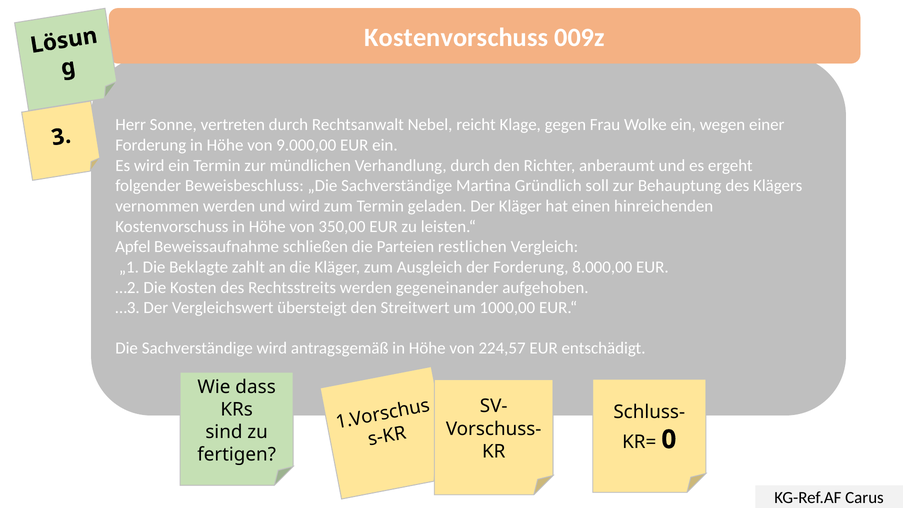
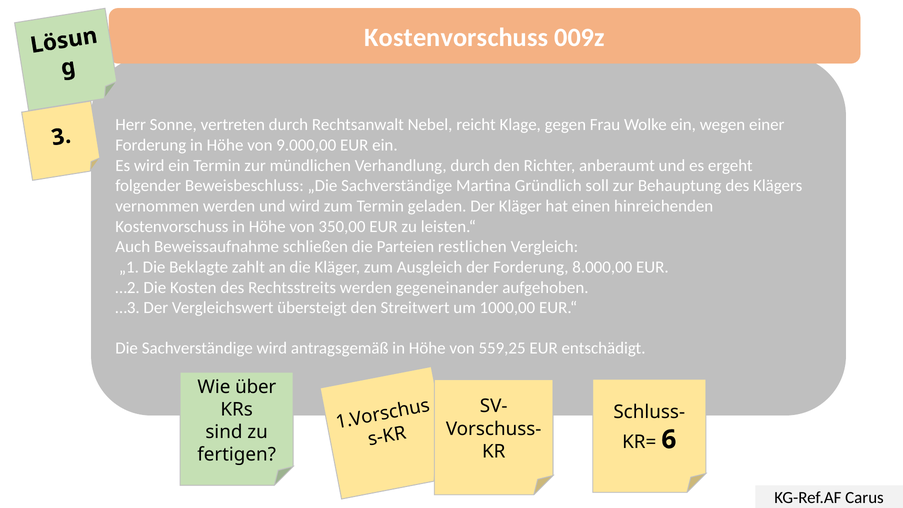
Apfel: Apfel -> Auch (133, 247)
224,57: 224,57 -> 559,25 (502, 348)
dass: dass -> über (256, 387)
0: 0 -> 6 (669, 439)
